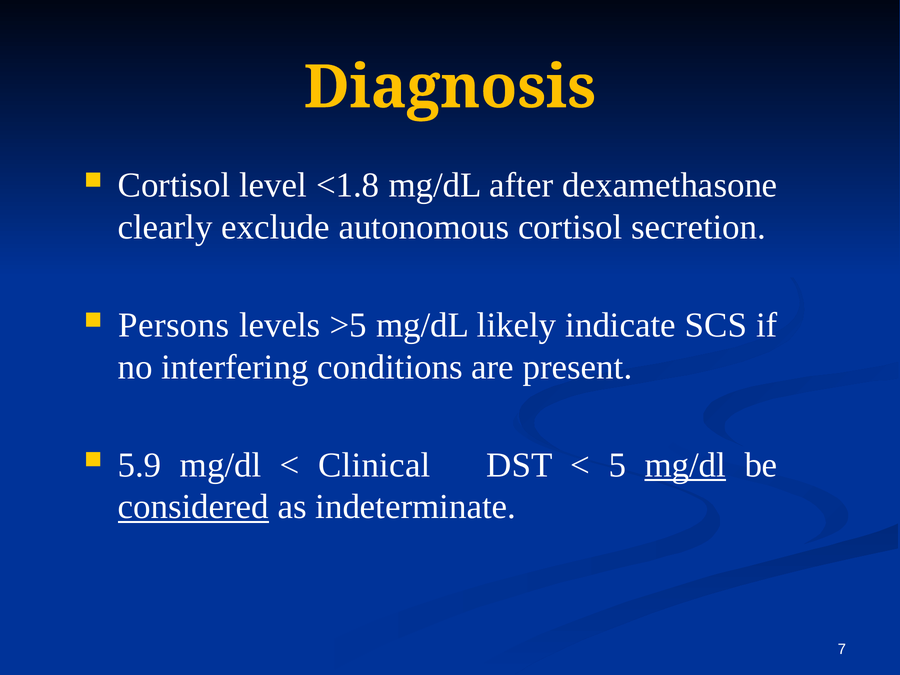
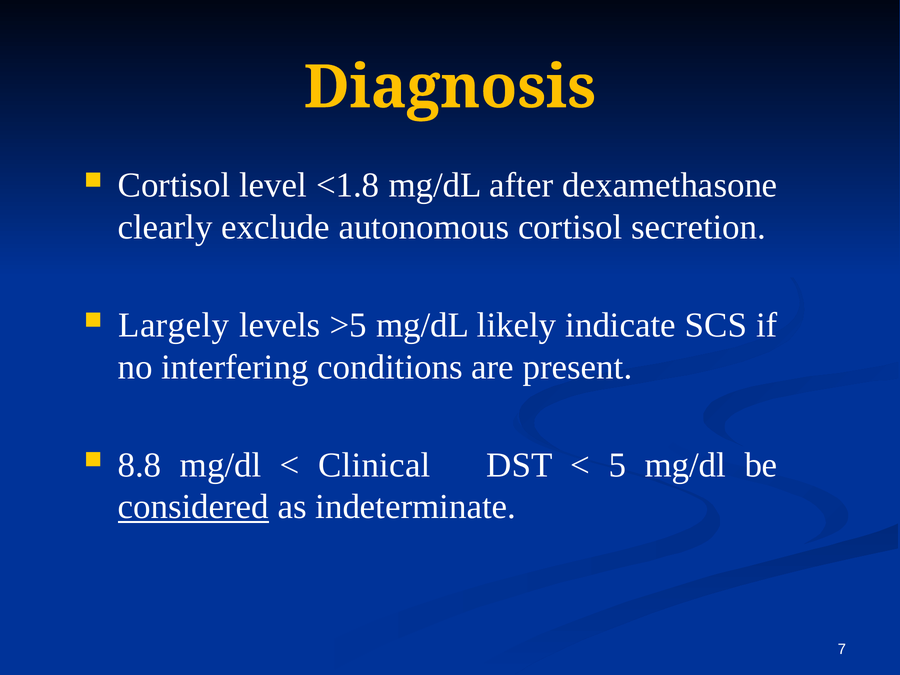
Persons: Persons -> Largely (174, 325)
5.9: 5.9 -> 8.8 (140, 465)
mg/dl underline: present -> none (685, 465)
